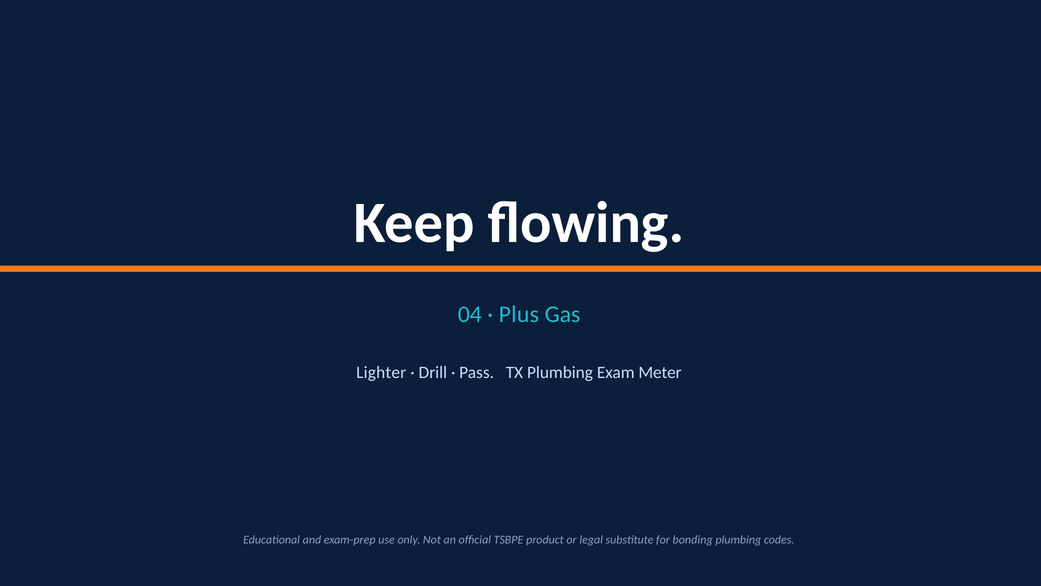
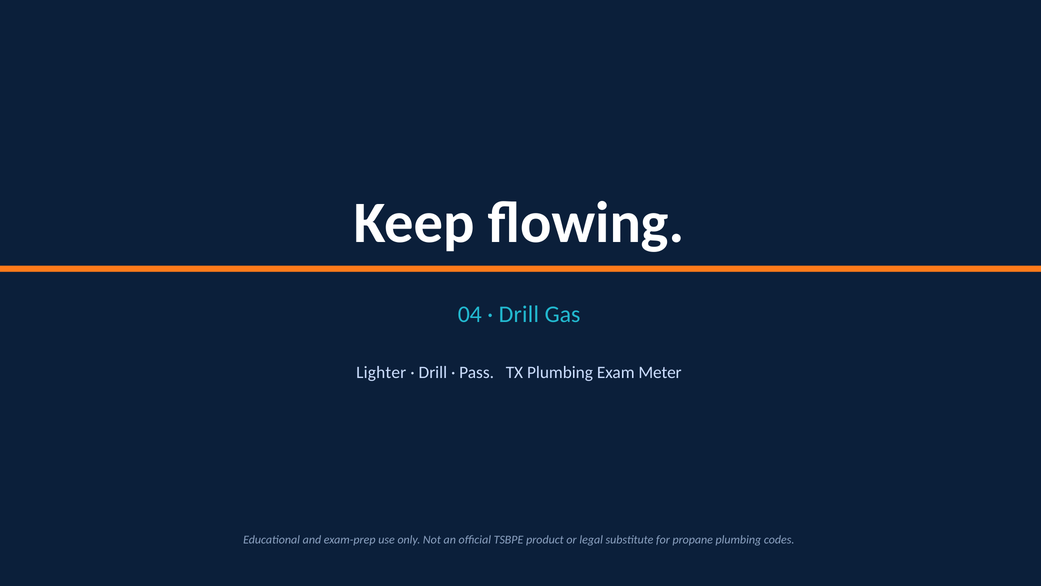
Plus: Plus -> Drill (519, 314)
bonding: bonding -> propane (693, 540)
